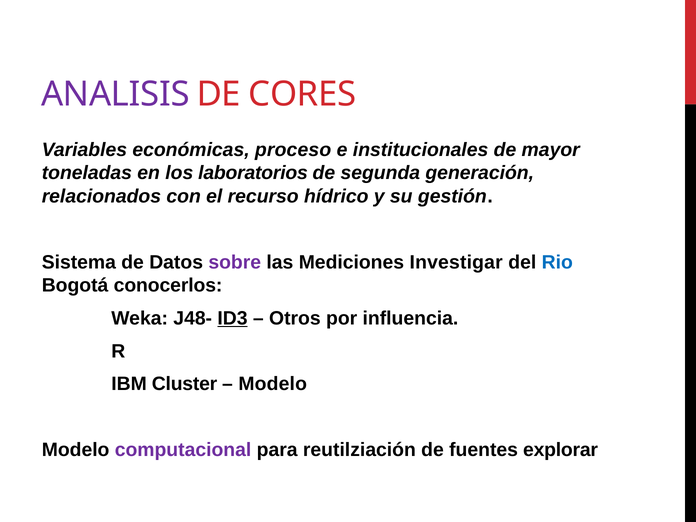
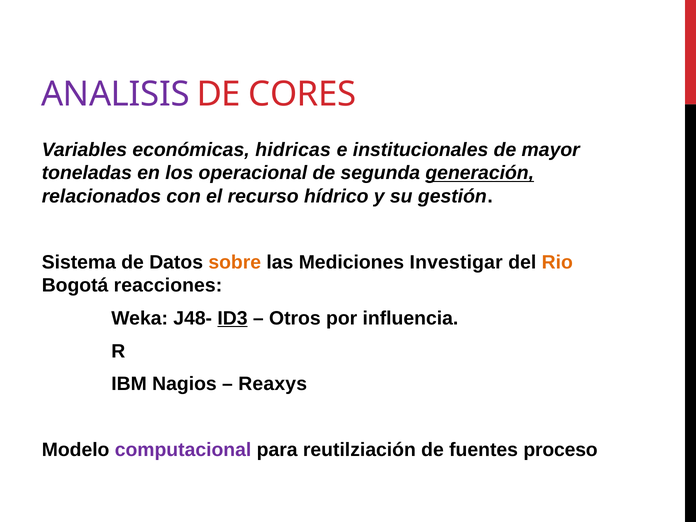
proceso: proceso -> hidricas (293, 150)
laboratorios: laboratorios -> operacional (253, 173)
generación underline: none -> present (480, 173)
sobre colour: purple -> orange (235, 262)
Rio colour: blue -> orange (557, 262)
conocerlos: conocerlos -> reacciones (168, 285)
Cluster: Cluster -> Nagios (184, 384)
Modelo: Modelo -> Reaxys (273, 384)
explorar: explorar -> proceso (561, 450)
